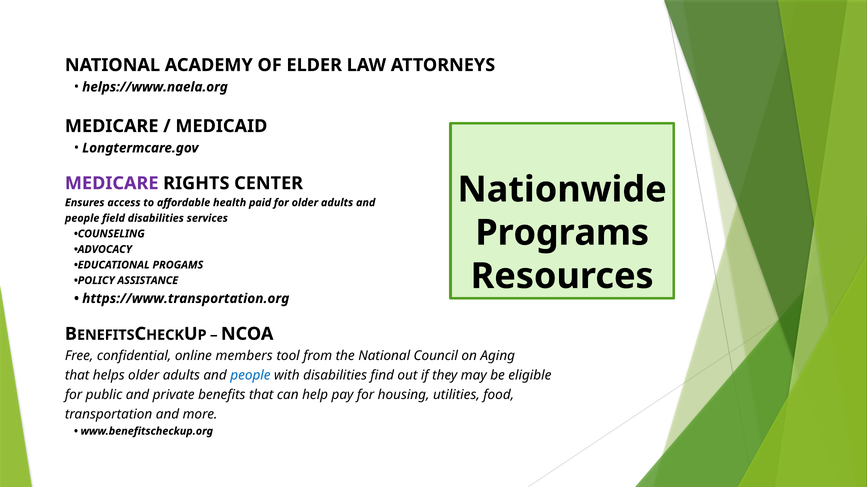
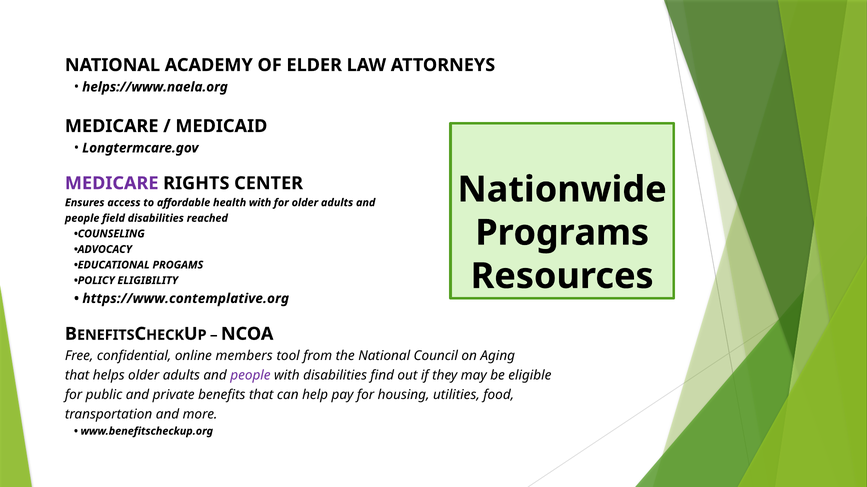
health paid: paid -> with (260, 203)
services: services -> reached (207, 219)
ASSISTANCE: ASSISTANCE -> ELIGIBILITY (148, 281)
https://www.transportation.org: https://www.transportation.org -> https://www.contemplative.org (186, 299)
people colour: blue -> purple (250, 376)
